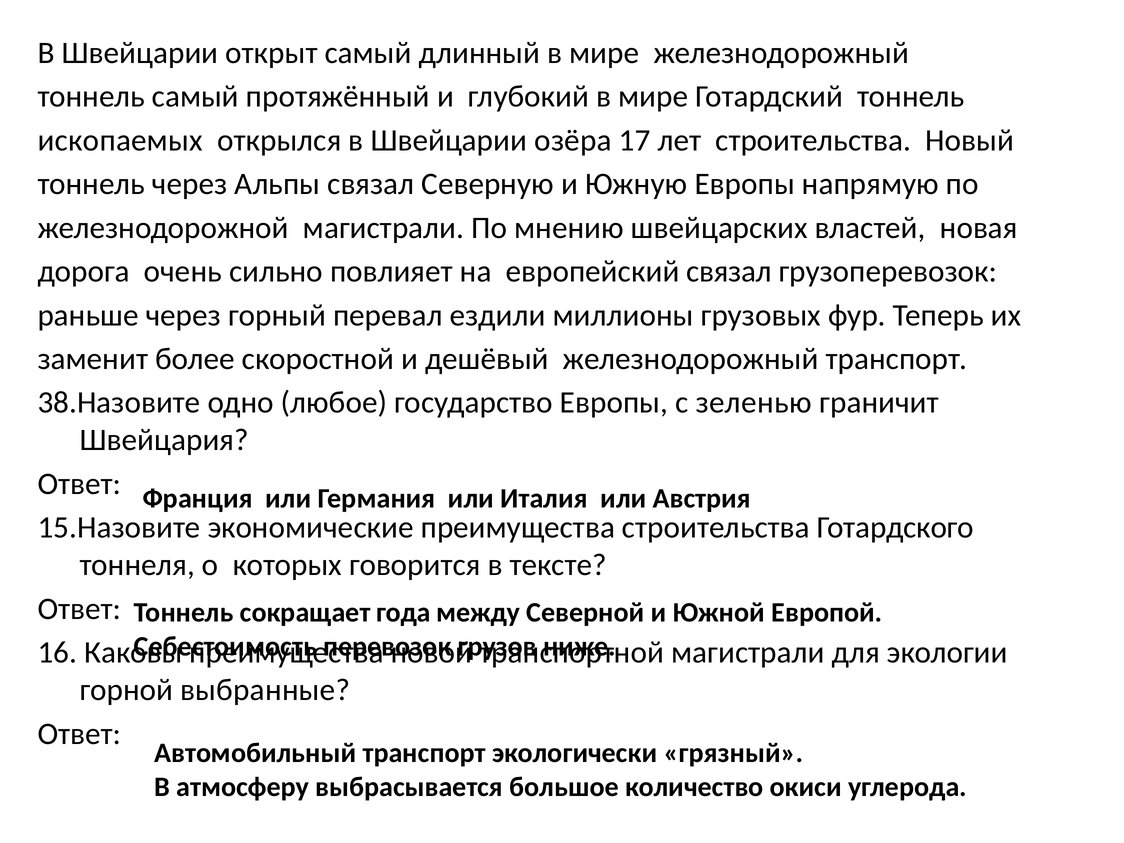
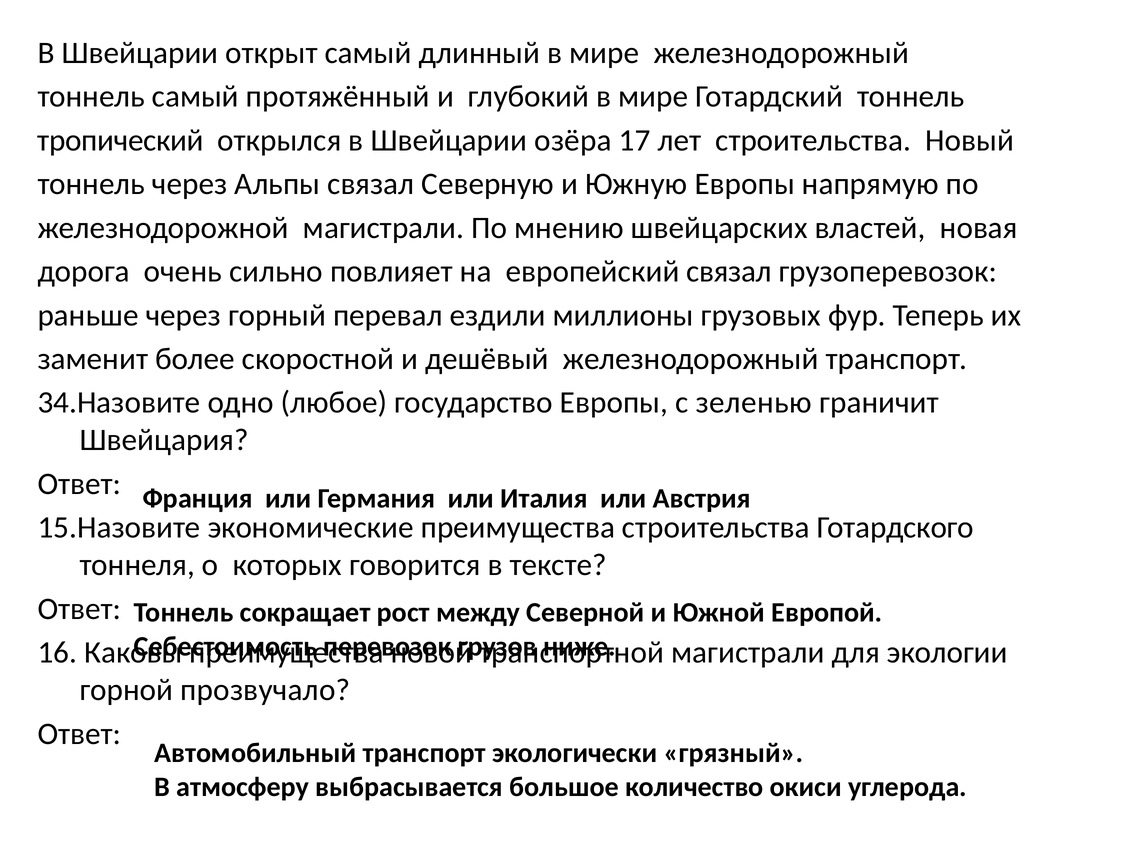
ископаемых: ископаемых -> тропический (121, 140)
38.Назовите: 38.Назовите -> 34.Назовите (119, 403)
года: года -> рост (403, 613)
выбранные: выбранные -> прозвучало (265, 690)
